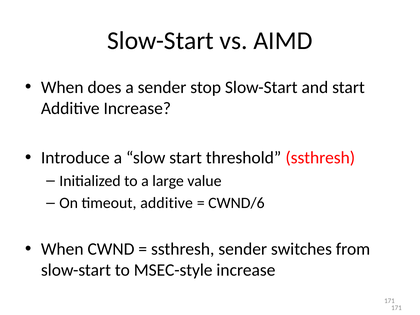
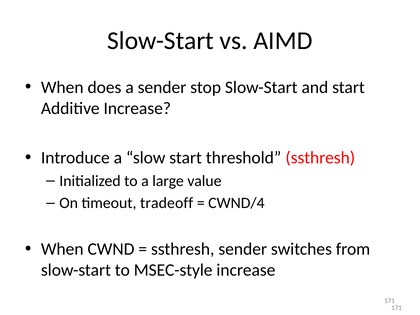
timeout additive: additive -> tradeoff (167, 203)
CWND/6: CWND/6 -> CWND/4 (236, 203)
